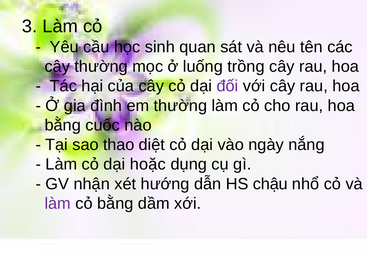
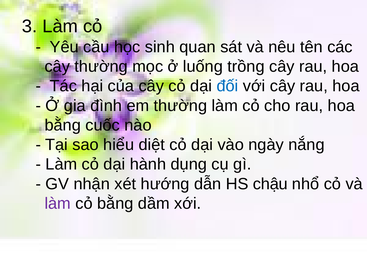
đối colour: purple -> blue (227, 86)
thao: thao -> hiểu (119, 145)
hoặc: hoặc -> hành (148, 164)
